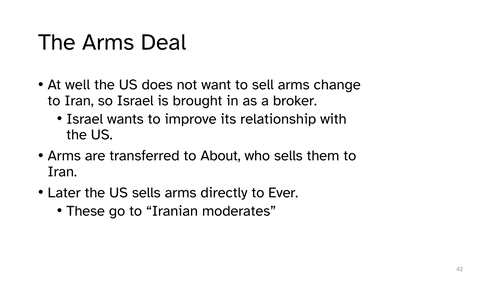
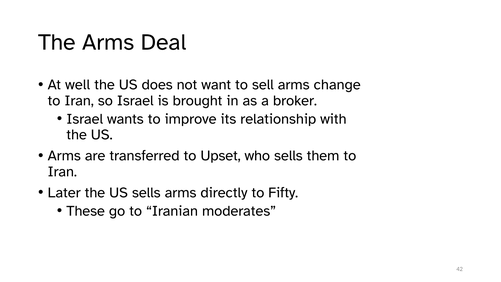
About: About -> Upset (221, 156)
Ever: Ever -> Fifty (283, 192)
